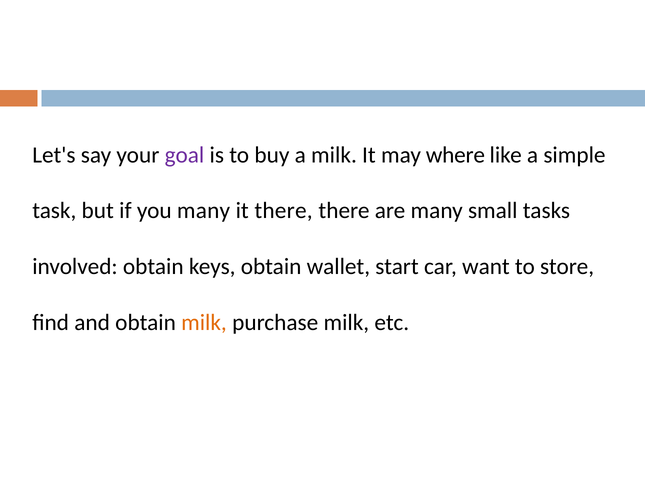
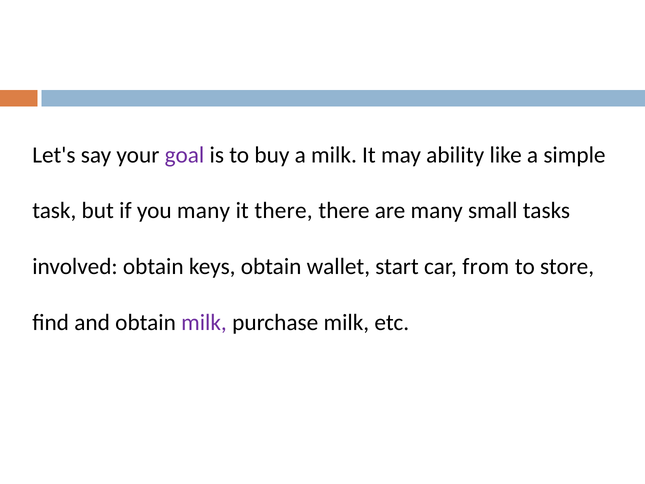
where: where -> ability (455, 155)
want: want -> from (486, 267)
milk colour: orange -> purple (204, 322)
